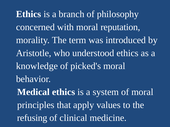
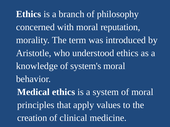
picked's: picked's -> system's (86, 66)
refusing: refusing -> creation (32, 118)
